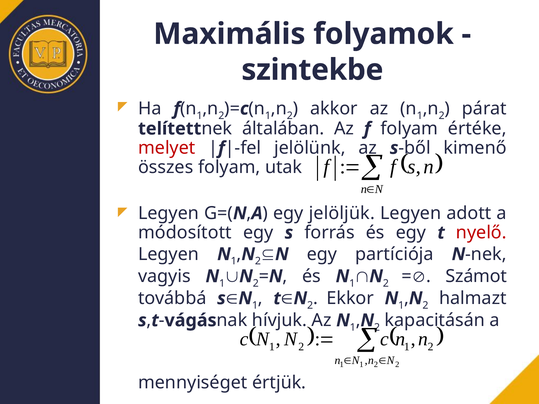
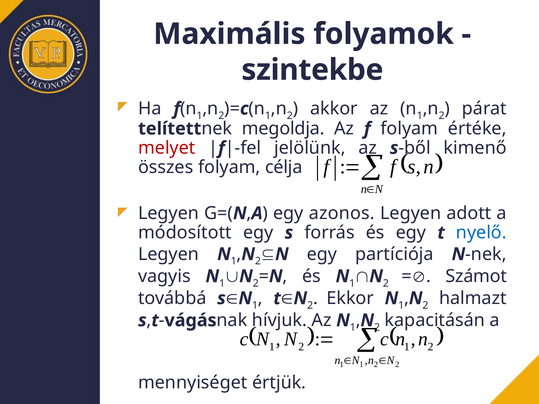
általában: általában -> megoldja (283, 129)
utak: utak -> célja (284, 167)
jelöljük: jelöljük -> azonos (342, 213)
nyelő colour: red -> blue (481, 233)
